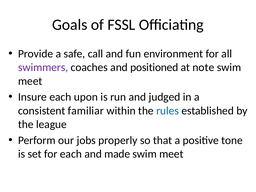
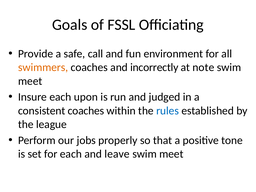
swimmers colour: purple -> orange (43, 67)
positioned: positioned -> incorrectly (154, 67)
consistent familiar: familiar -> coaches (86, 111)
made: made -> leave (117, 154)
